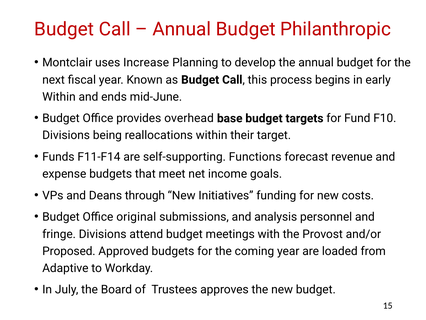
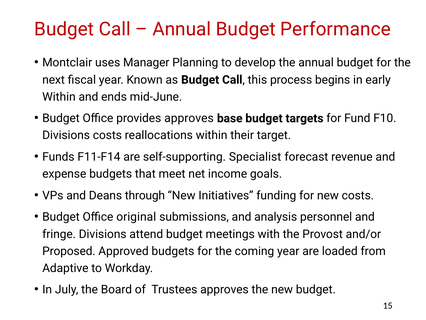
Philanthropic: Philanthropic -> Performance (336, 29)
Increase: Increase -> Manager (146, 63)
provides overhead: overhead -> approves (189, 118)
Divisions being: being -> costs (107, 135)
Functions: Functions -> Specialist (255, 157)
